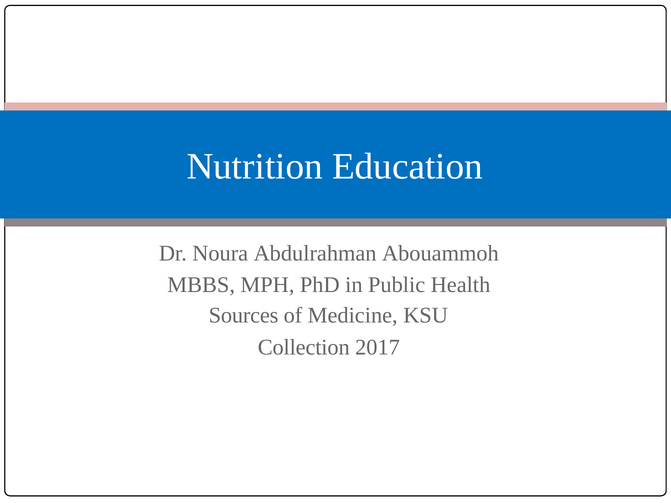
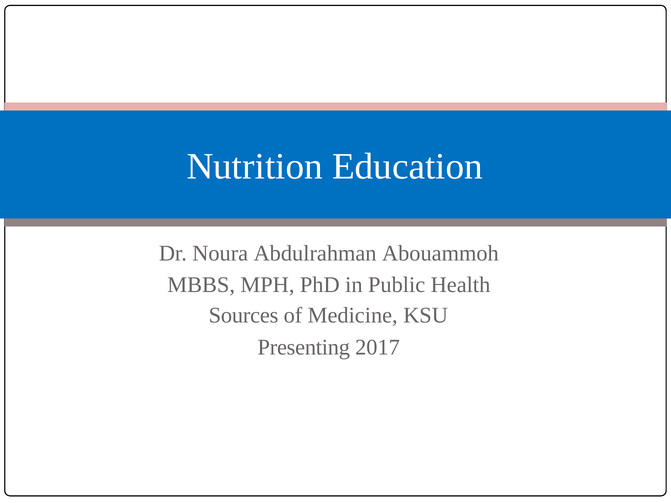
Collection: Collection -> Presenting (304, 348)
